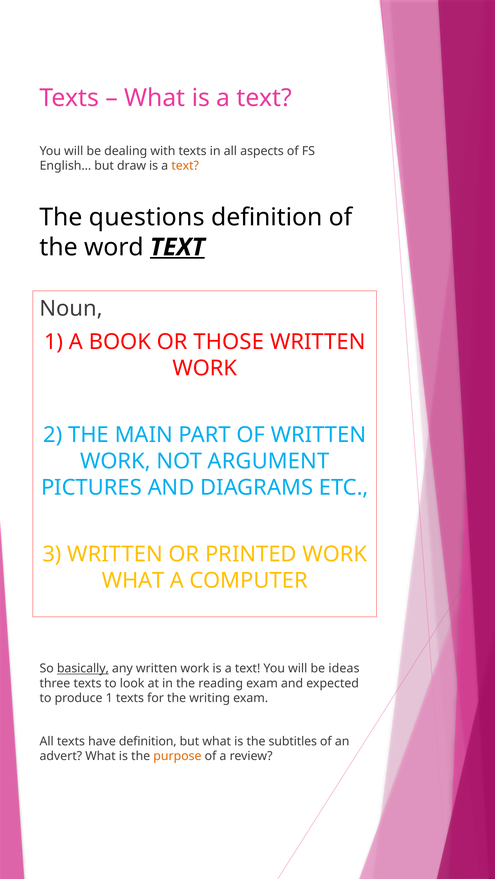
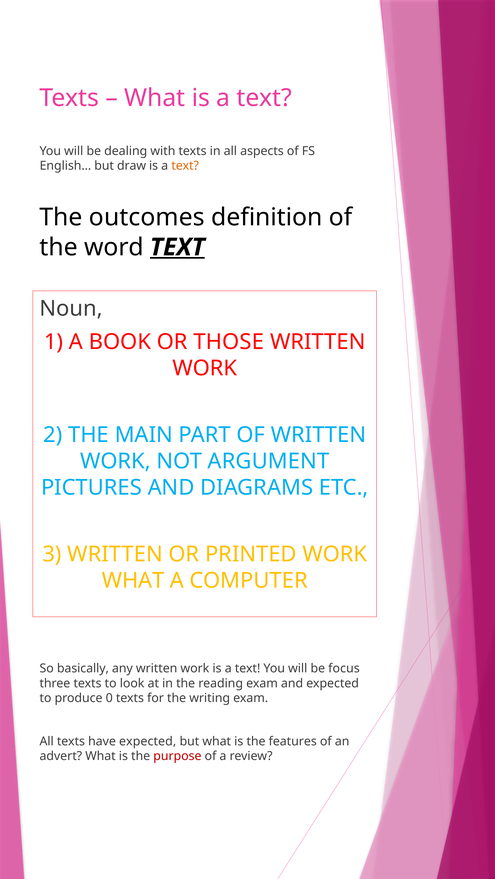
questions: questions -> outcomes (147, 218)
basically underline: present -> none (83, 669)
ideas: ideas -> focus (344, 669)
produce 1: 1 -> 0 (109, 699)
have definition: definition -> expected (148, 742)
subtitles: subtitles -> features (293, 742)
purpose colour: orange -> red (177, 757)
